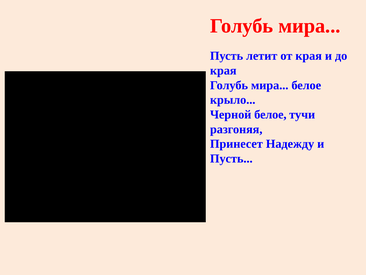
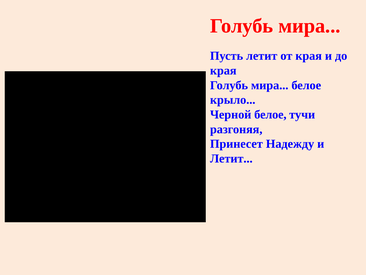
Пусть: Пусть -> Летит (231, 158)
